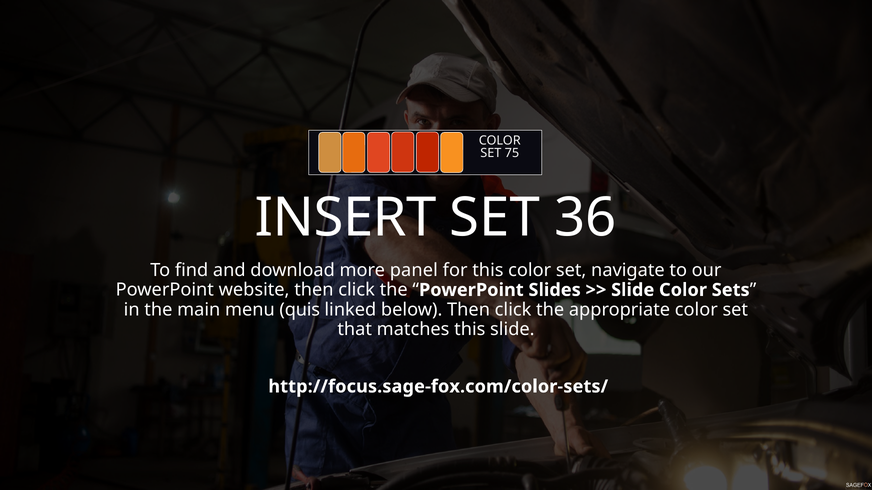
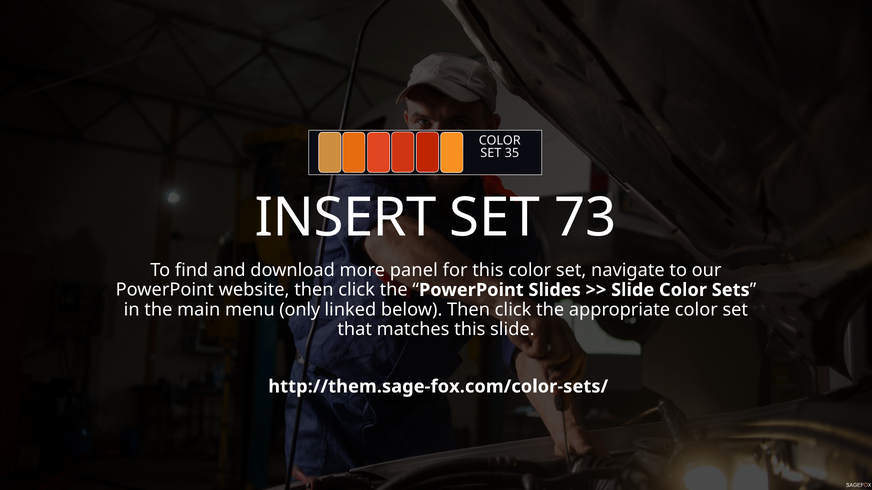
75: 75 -> 35 (512, 153)
36: 36 -> 73 (585, 218)
quis: quis -> only (300, 310)
http://focus.sage-fox.com/color-sets/: http://focus.sage-fox.com/color-sets/ -> http://them.sage-fox.com/color-sets/ (438, 387)
